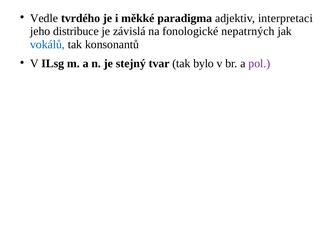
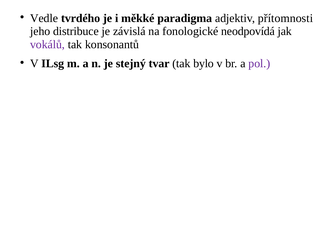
interpretaci: interpretaci -> přítomnosti (285, 18)
nepatrných: nepatrných -> neodpovídá (248, 31)
vokálů colour: blue -> purple (48, 44)
